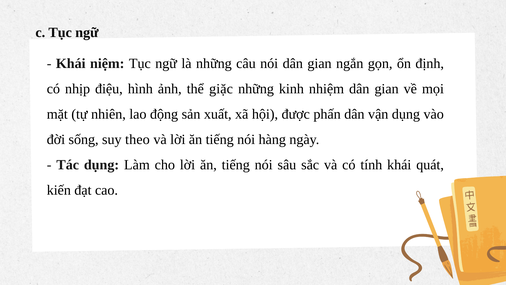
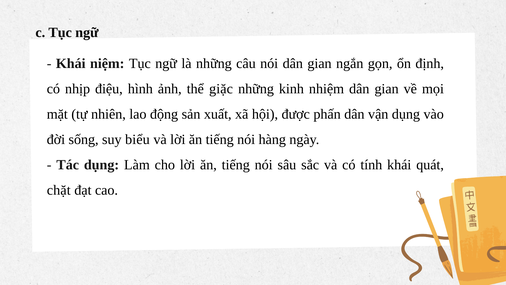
theo: theo -> biểu (137, 139)
kiến: kiến -> chặt (59, 190)
